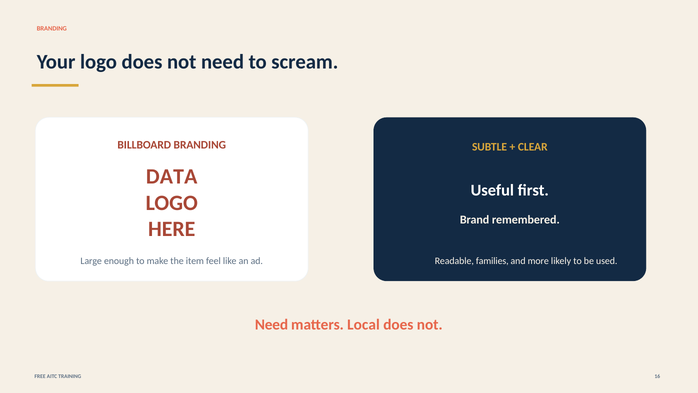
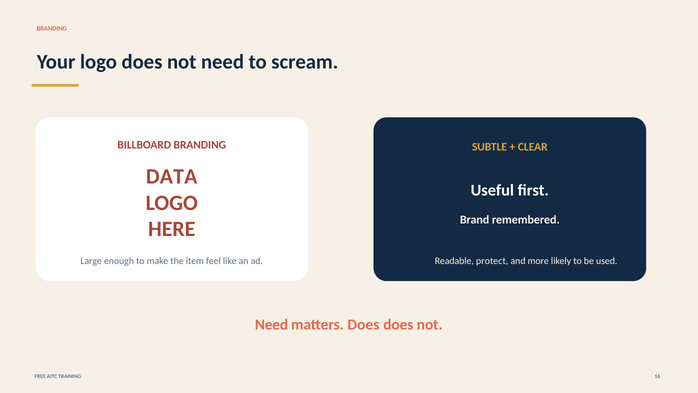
families: families -> protect (492, 261)
matters Local: Local -> Does (363, 324)
